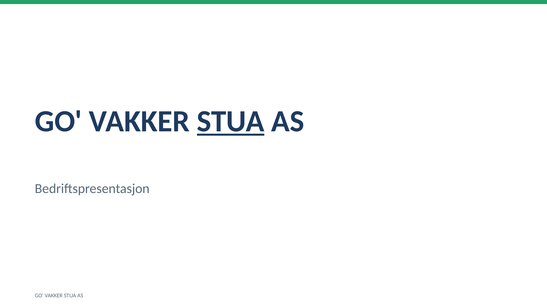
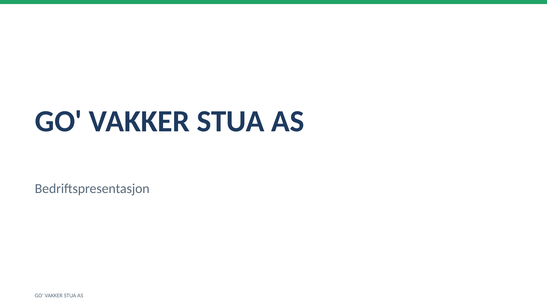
STUA underline: present -> none (231, 121)
